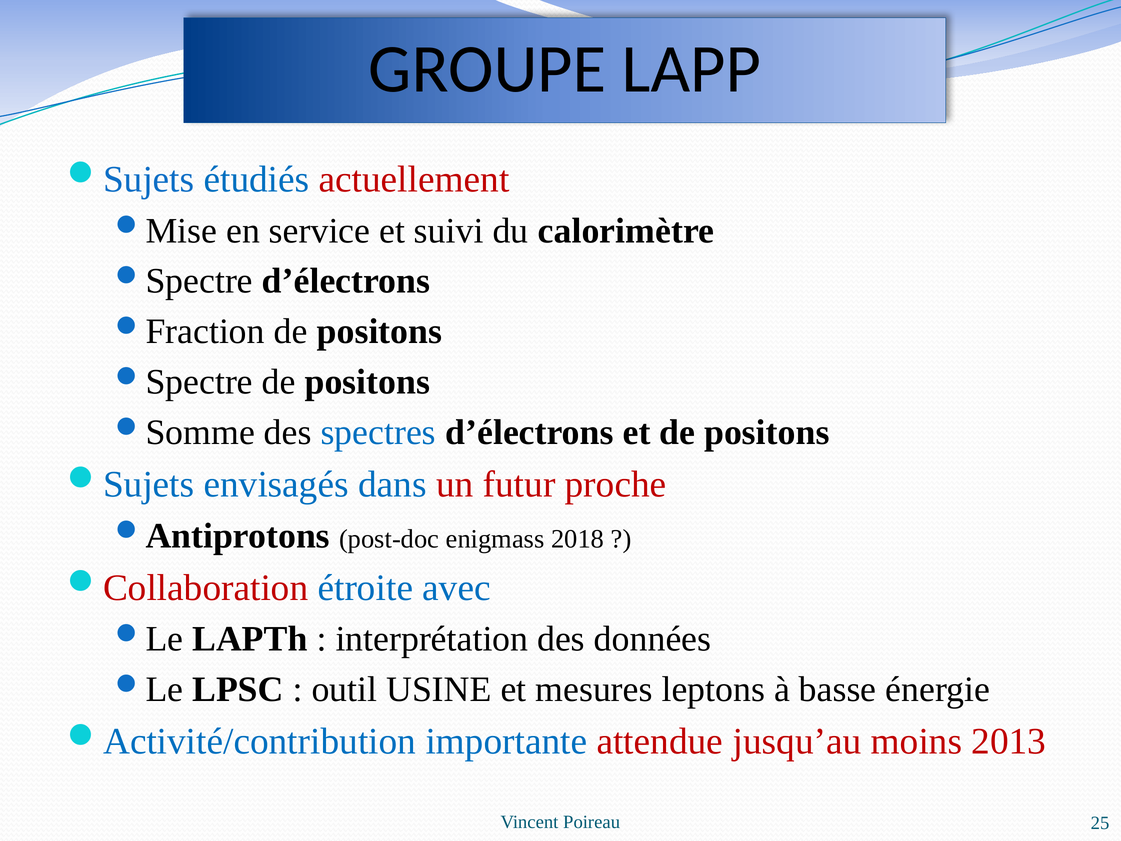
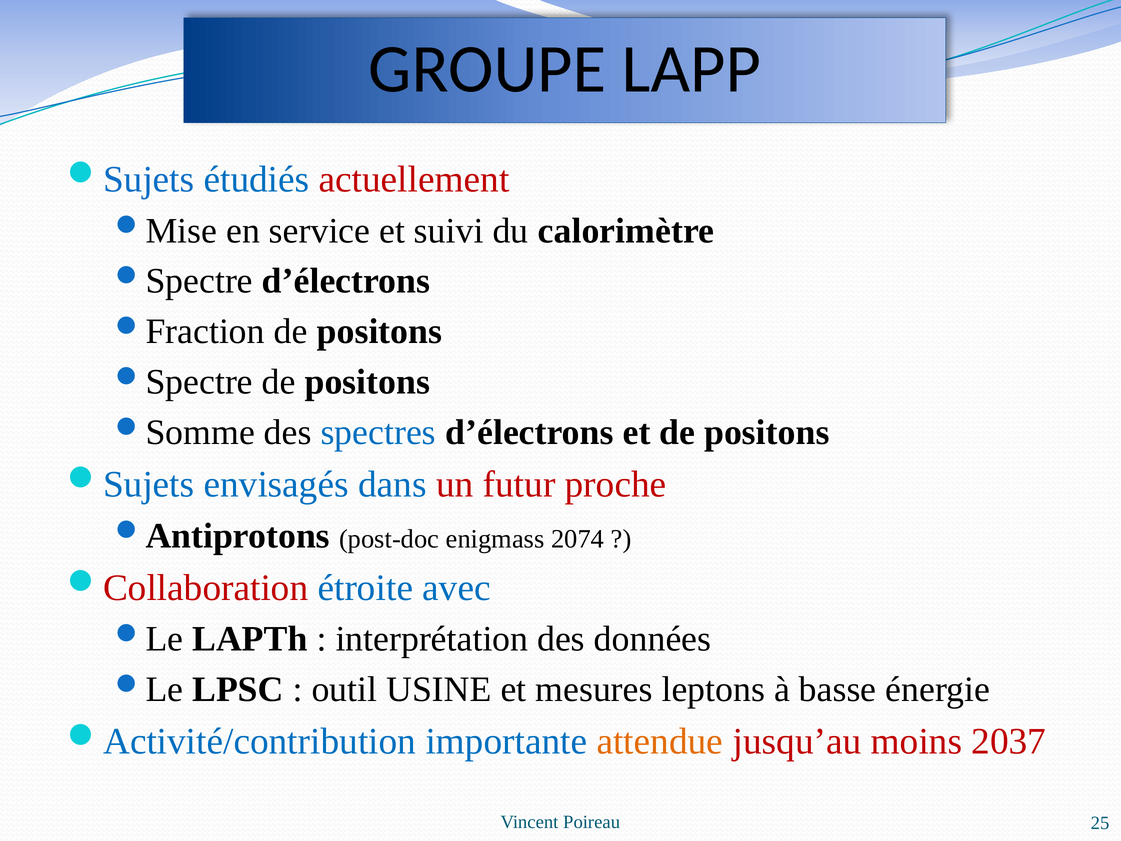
2018: 2018 -> 2074 (578, 539)
attendue colour: red -> orange (660, 741)
2013: 2013 -> 2037 (1009, 741)
